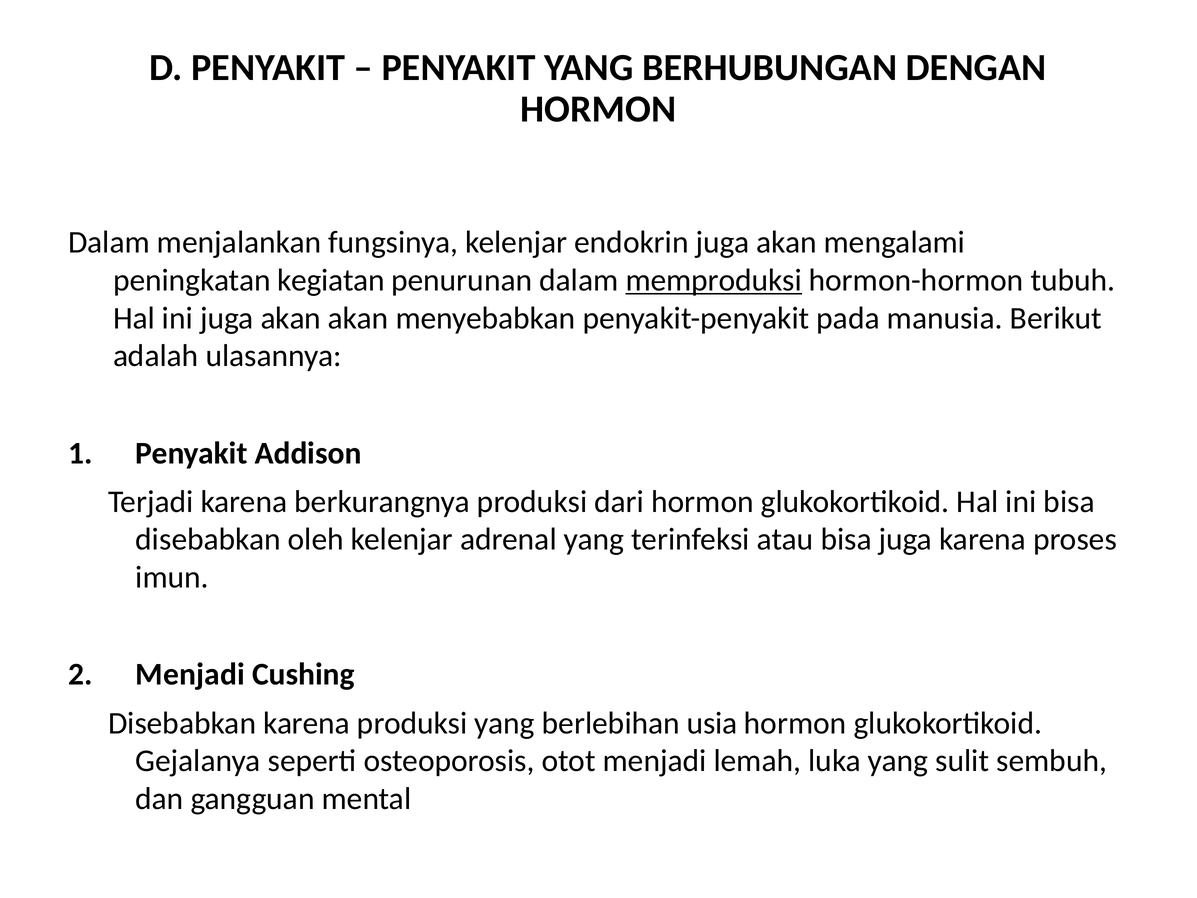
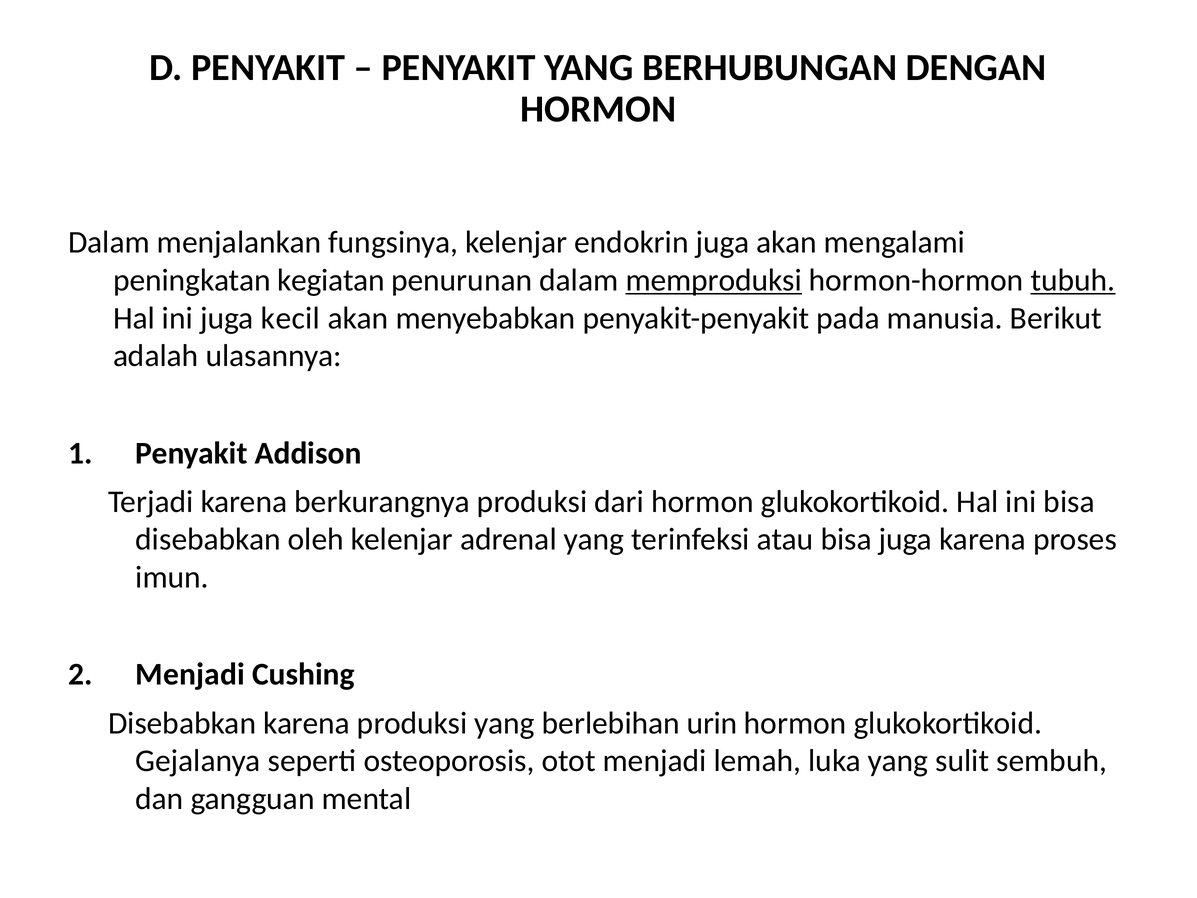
tubuh underline: none -> present (1073, 280)
ini juga akan: akan -> kecil (290, 318)
usia: usia -> urin (712, 723)
